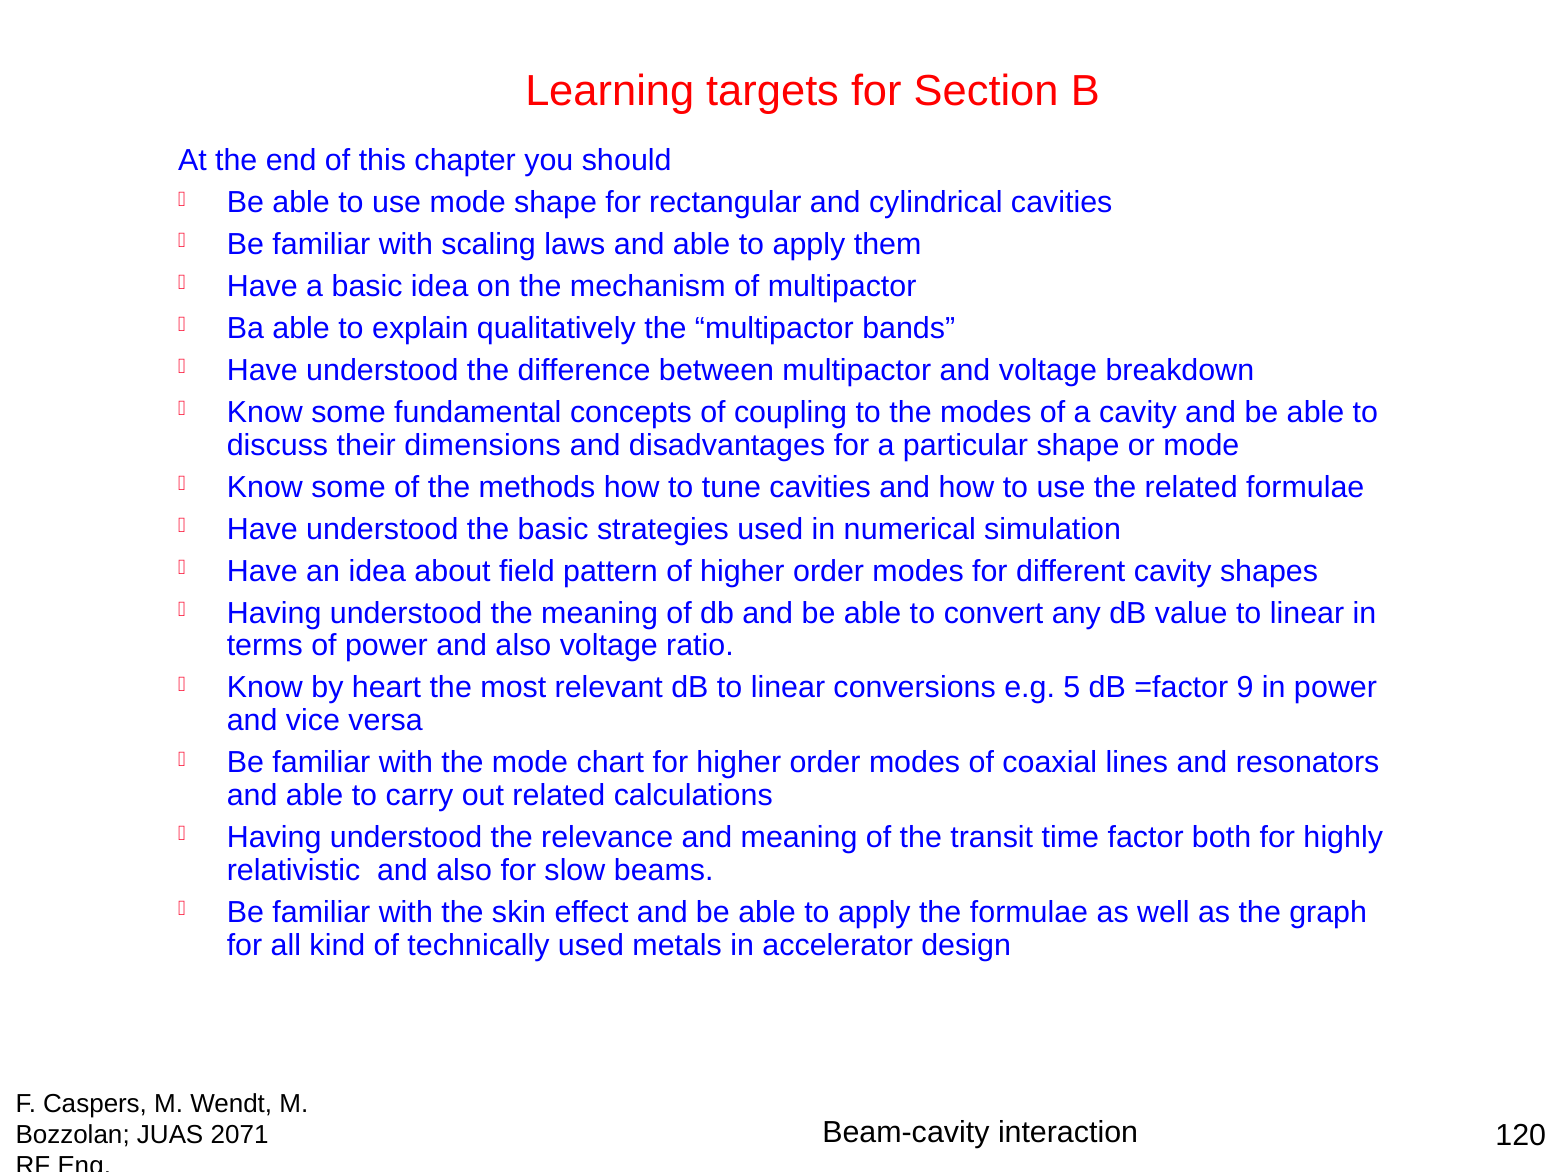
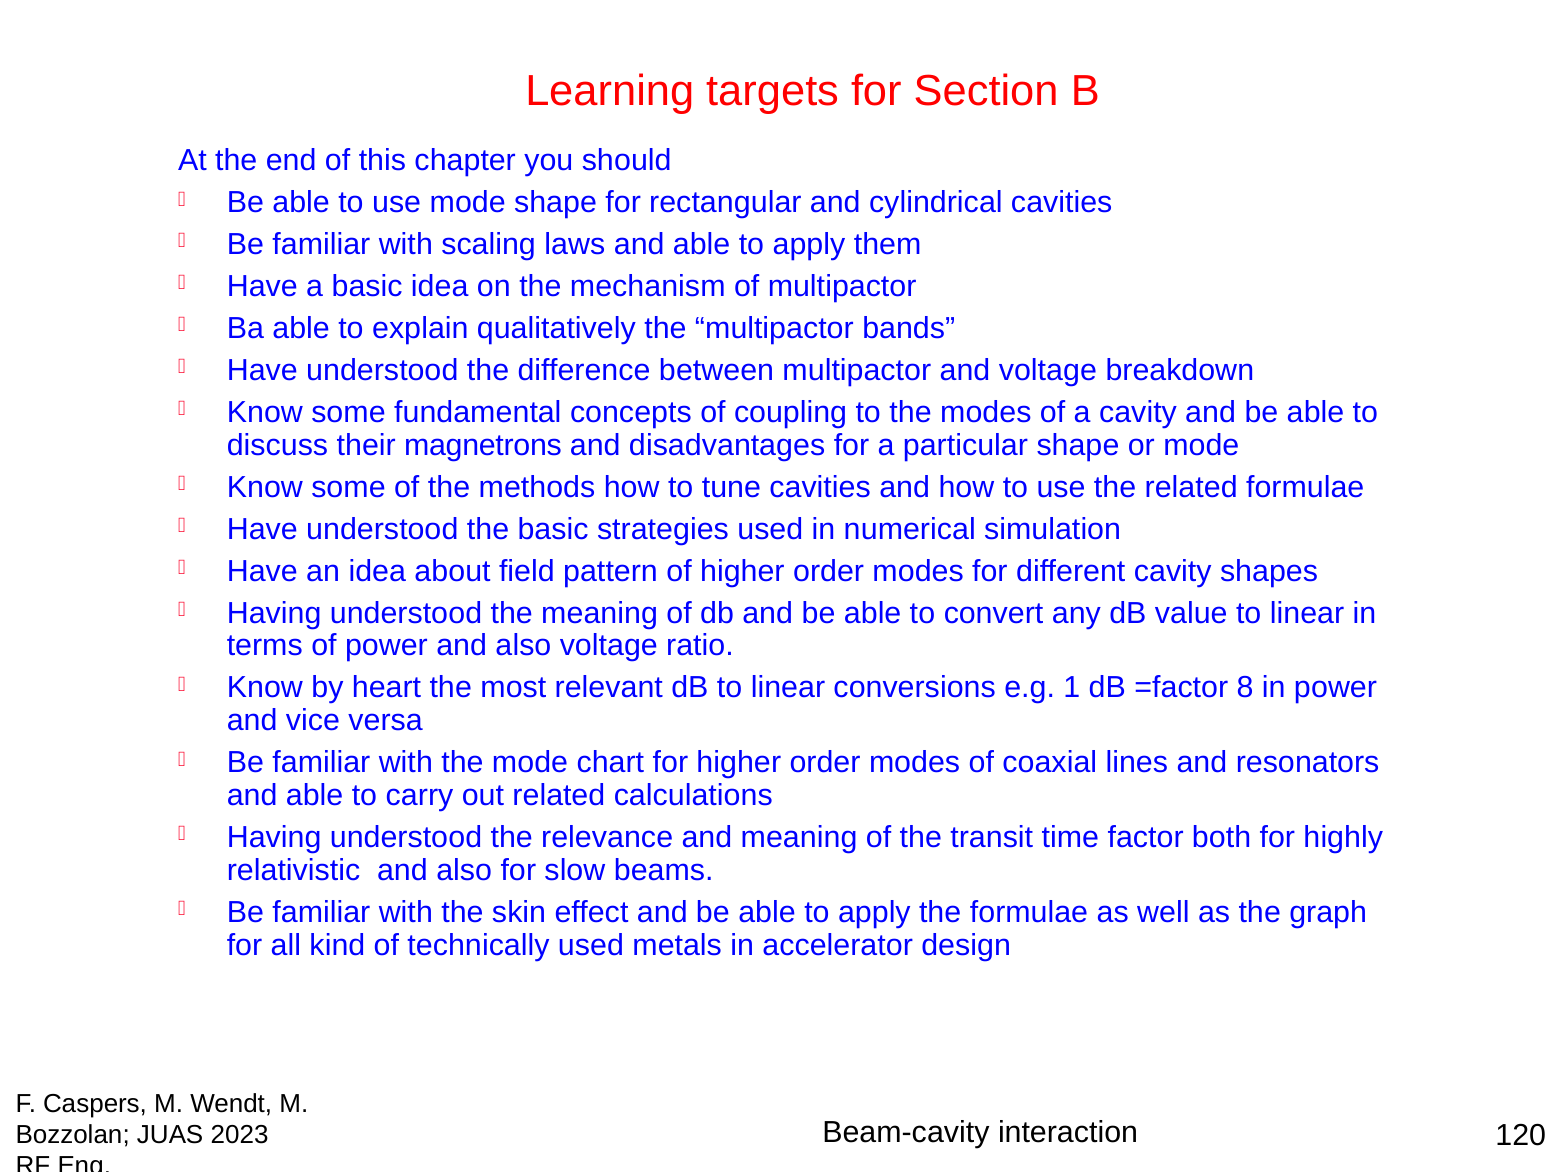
dimensions: dimensions -> magnetrons (483, 445)
5: 5 -> 1 (1072, 688)
9: 9 -> 8 (1245, 688)
2071: 2071 -> 2023 (240, 1134)
